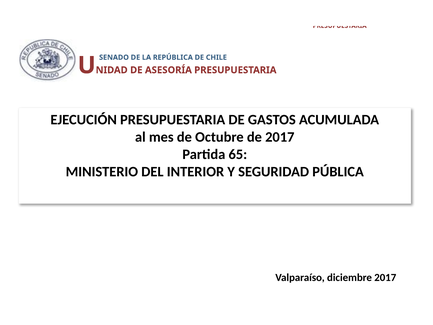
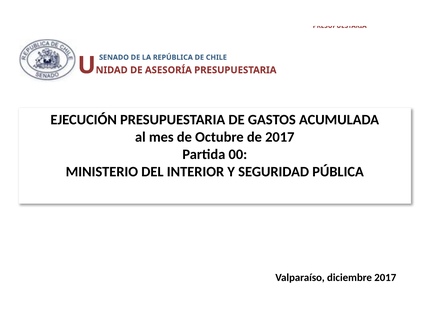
65: 65 -> 00 (238, 154)
